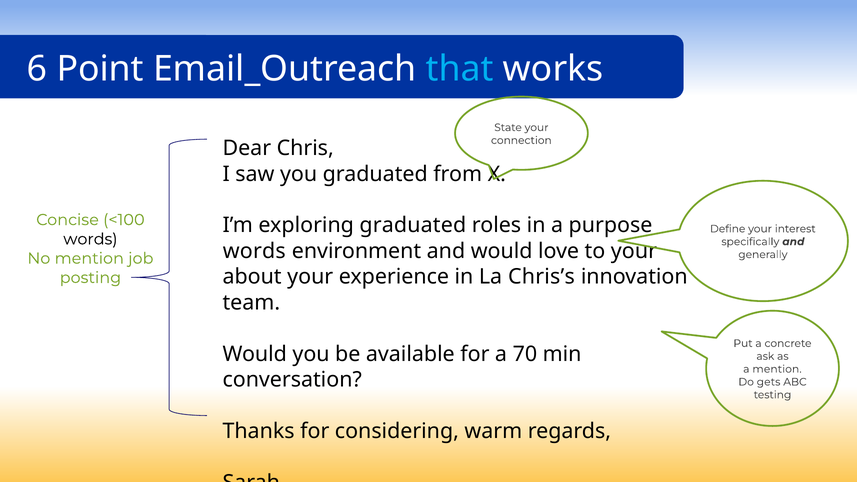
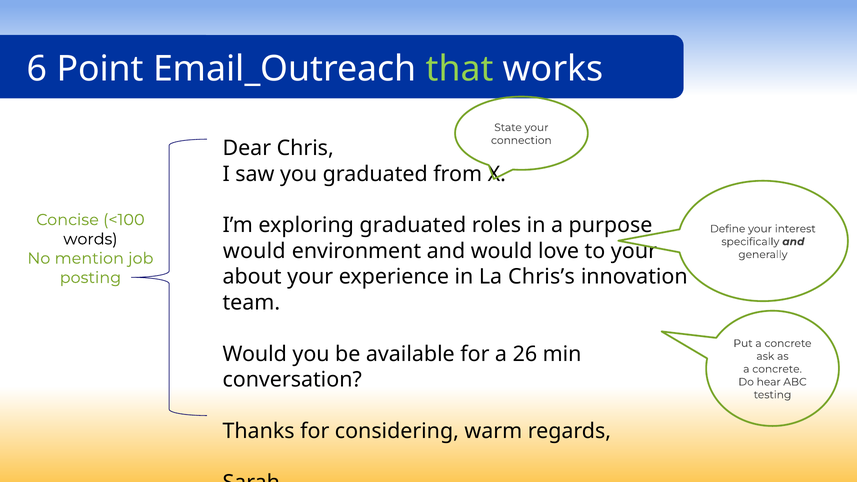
that colour: light blue -> light green (460, 69)
words: words -> would (254, 251)
70: 70 -> 26 (525, 354)
mention: mention -> concrete (777, 369)
gets: gets -> hear (769, 382)
